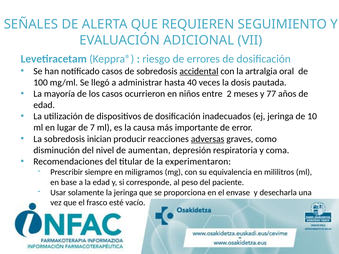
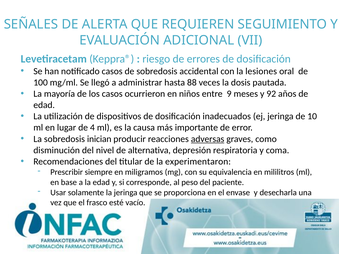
accidental underline: present -> none (199, 71)
artralgia: artralgia -> lesiones (261, 71)
40: 40 -> 88 (192, 83)
2: 2 -> 9 (229, 94)
77: 77 -> 92 (271, 94)
7: 7 -> 4 (92, 128)
aumentan: aumentan -> alternativa (149, 150)
